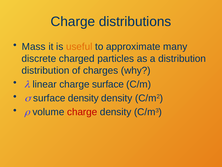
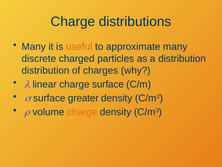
Mass: Mass -> Many (34, 47)
surface density: density -> greater (83, 98)
charge colour: red -> orange (82, 112)
